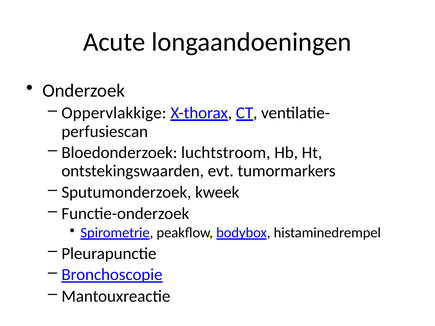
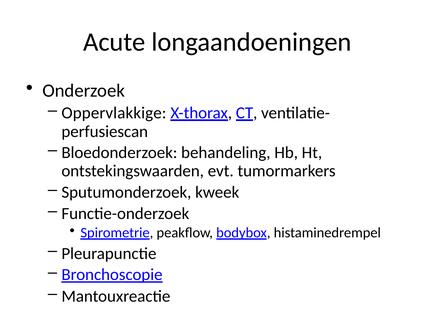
luchtstroom: luchtstroom -> behandeling (226, 153)
